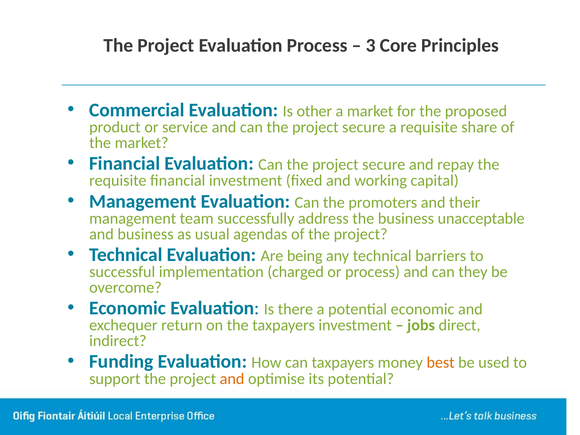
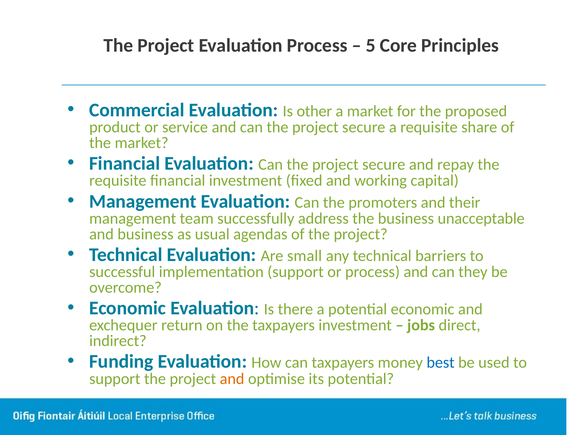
3: 3 -> 5 (371, 45)
being: being -> small (305, 256)
implementation charged: charged -> support (296, 272)
best colour: orange -> blue (441, 363)
